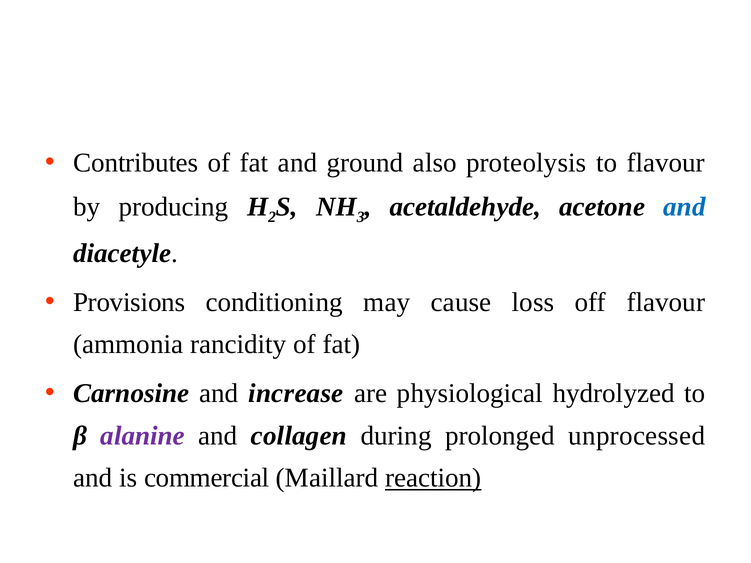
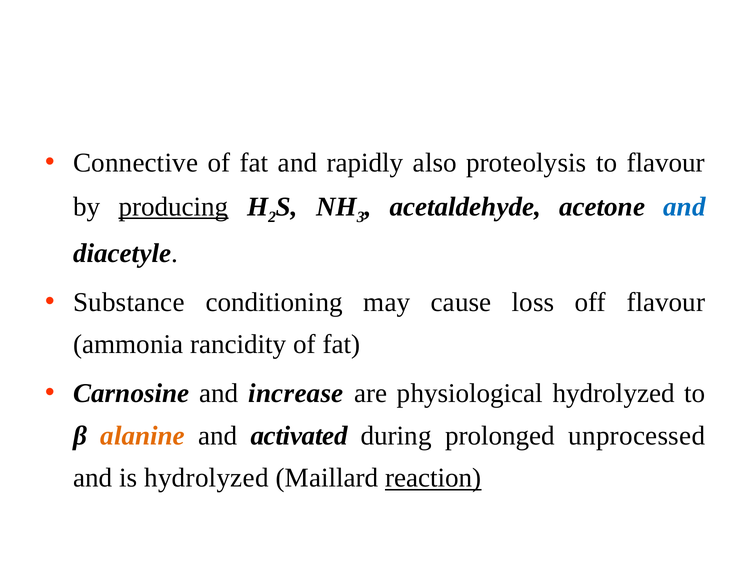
Contributes: Contributes -> Connective (136, 163)
ground: ground -> rapidly (365, 163)
producing underline: none -> present (174, 207)
Provisions: Provisions -> Substance (129, 302)
alanine colour: purple -> orange (143, 436)
collagen: collagen -> activated (299, 436)
is commercial: commercial -> hydrolyzed (206, 478)
